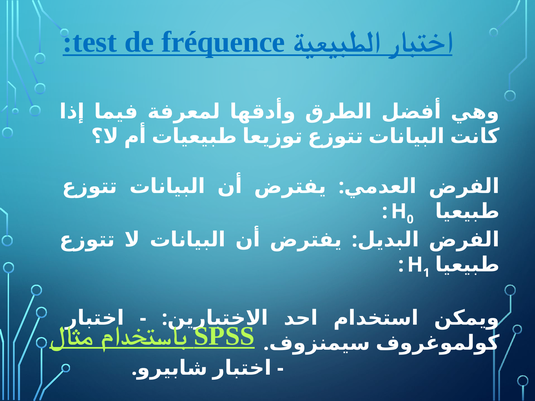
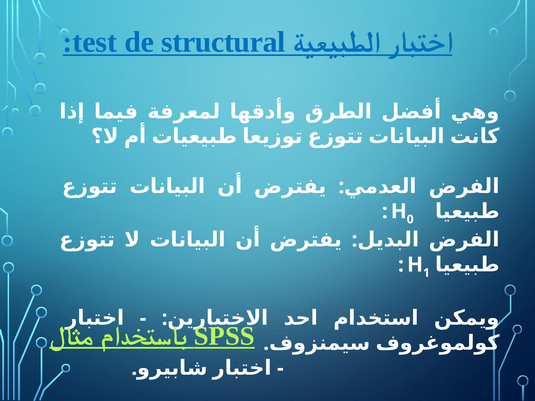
fréquence: fréquence -> structural (223, 42)
